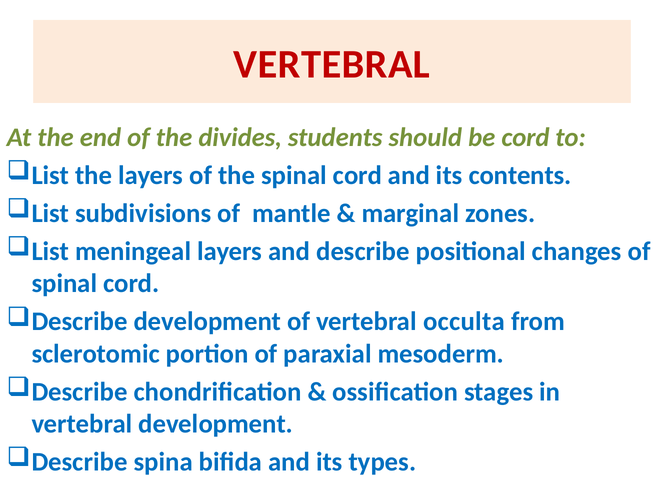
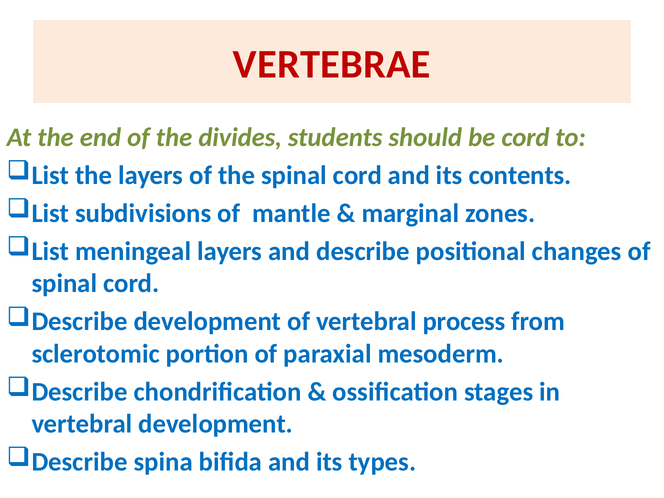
VERTEBRAL: VERTEBRAL -> VERTEBRAE (332, 64)
occulta: occulta -> process (464, 322)
